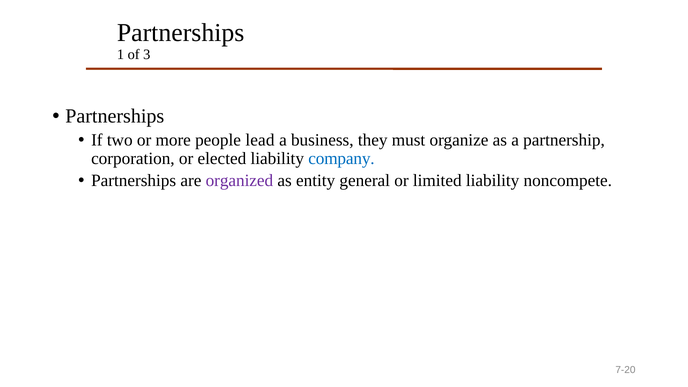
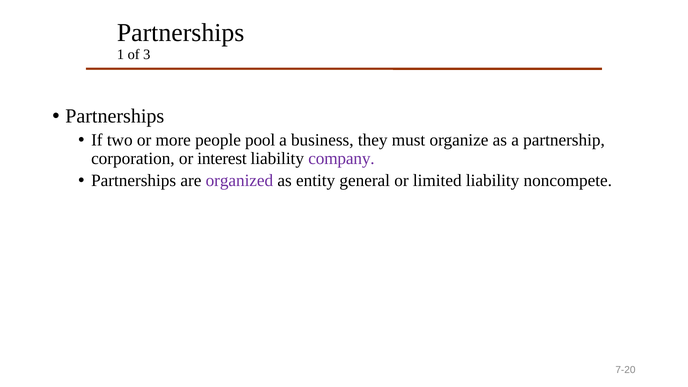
lead: lead -> pool (260, 140)
elected: elected -> interest (222, 159)
company colour: blue -> purple (341, 159)
